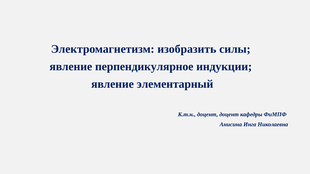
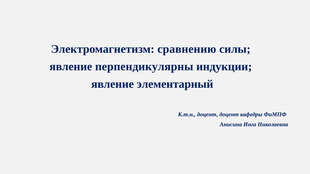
изобразить: изобразить -> сравнению (187, 49)
перпендикулярное: перпендикулярное -> перпендикулярны (144, 67)
